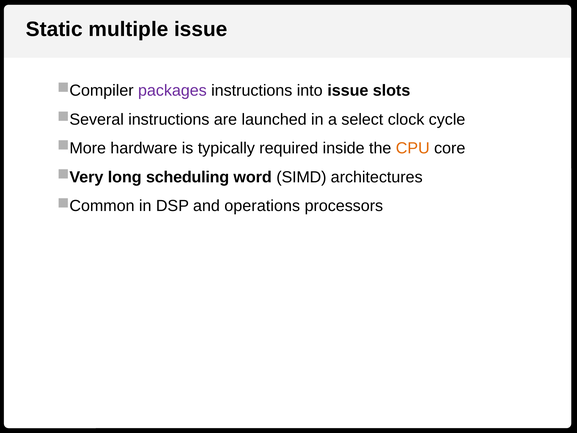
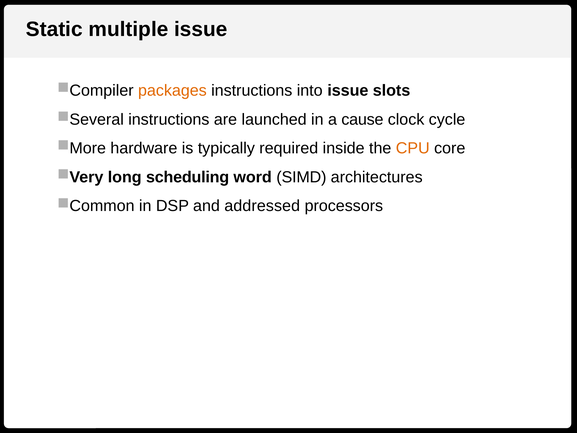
packages colour: purple -> orange (172, 90)
select: select -> cause (362, 119)
operations: operations -> addressed (262, 206)
